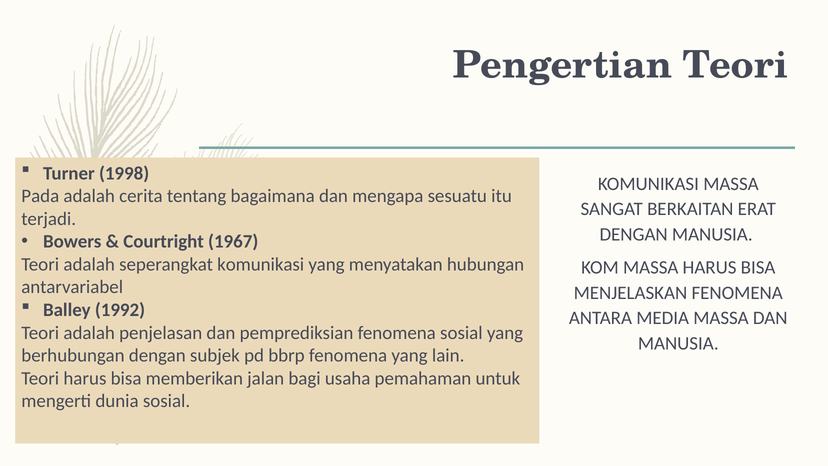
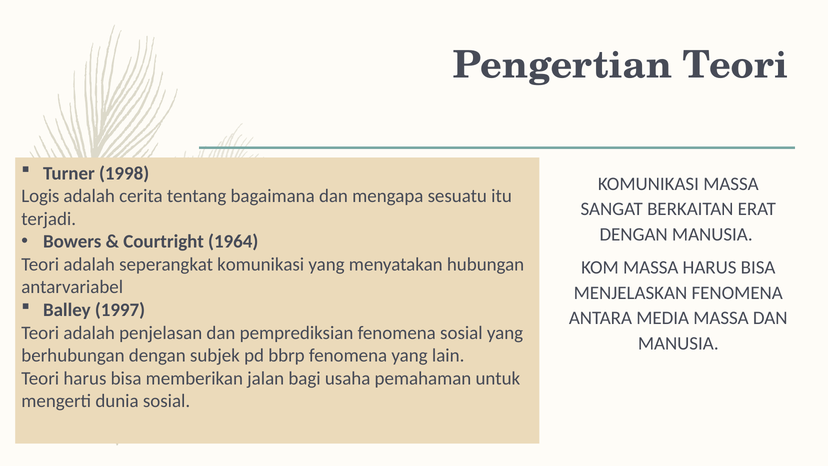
Pada: Pada -> Logis (40, 196)
1967: 1967 -> 1964 (233, 242)
1992: 1992 -> 1997 (120, 310)
